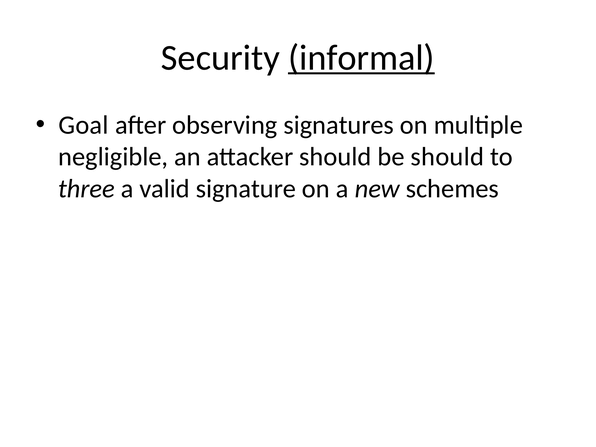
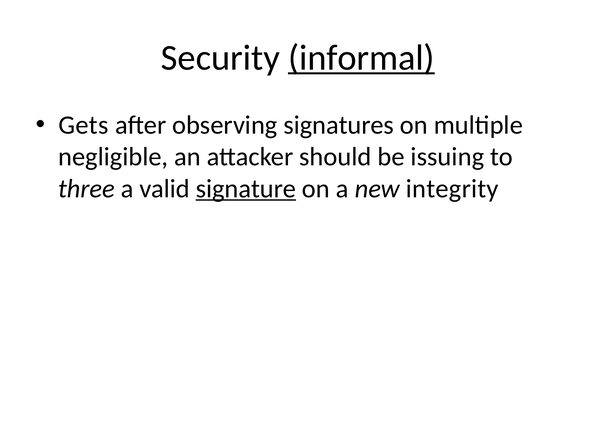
Goal: Goal -> Gets (84, 125)
be should: should -> issuing (447, 157)
signature underline: none -> present (246, 189)
schemes: schemes -> integrity (452, 189)
